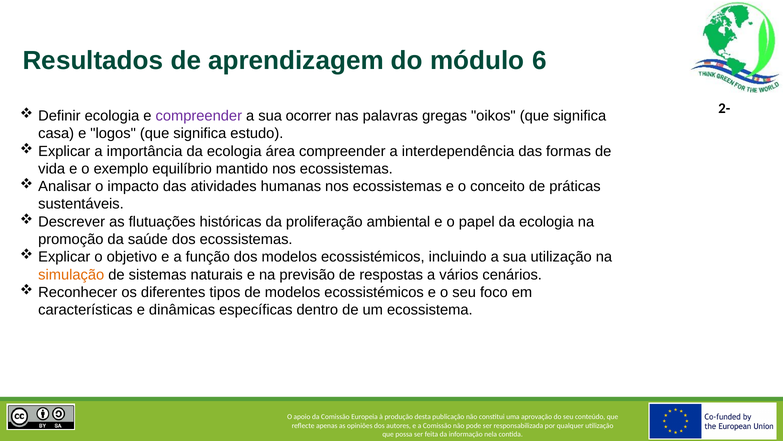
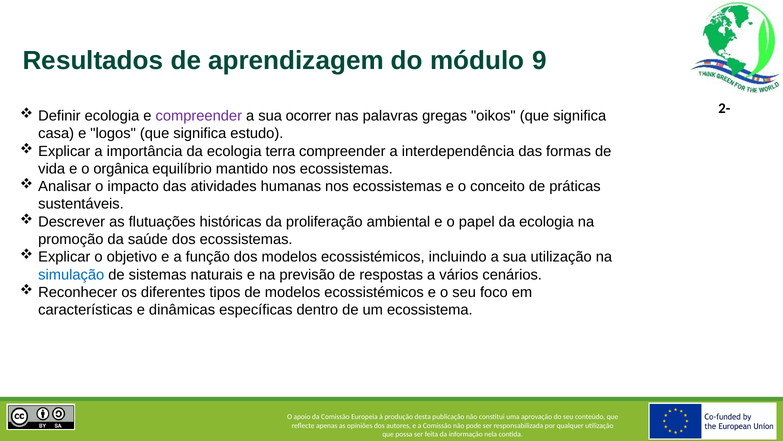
6: 6 -> 9 (540, 61)
área: área -> terra (280, 151)
exemplo: exemplo -> orgânica (121, 169)
simulação colour: orange -> blue (71, 274)
